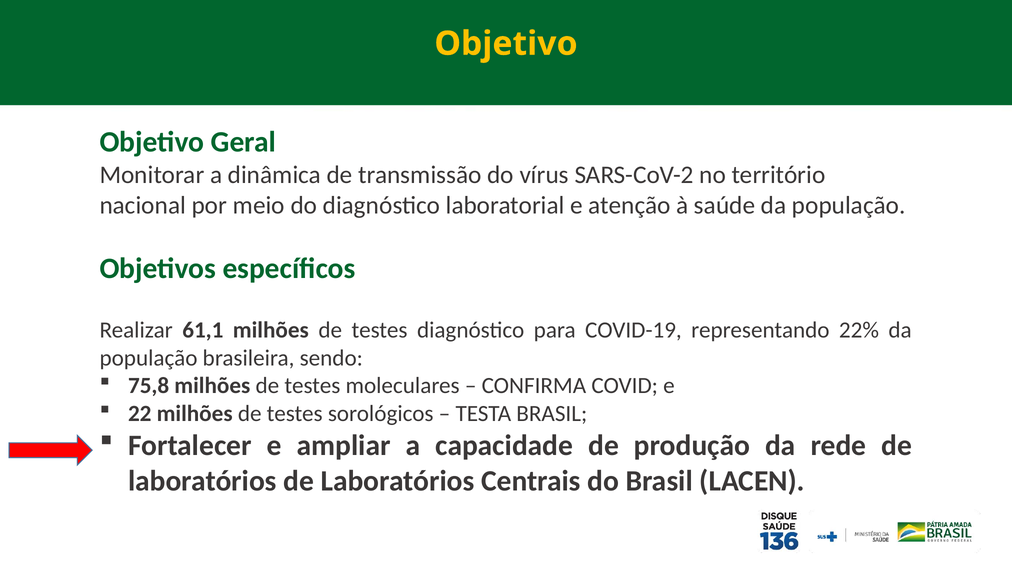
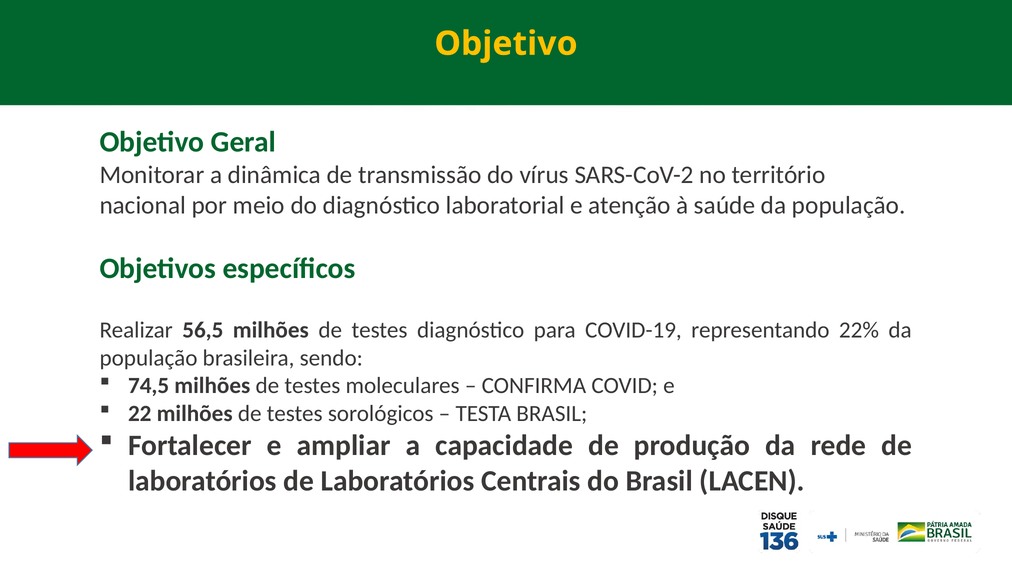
61,1: 61,1 -> 56,5 (203, 330)
75,8: 75,8 -> 74,5 (149, 386)
